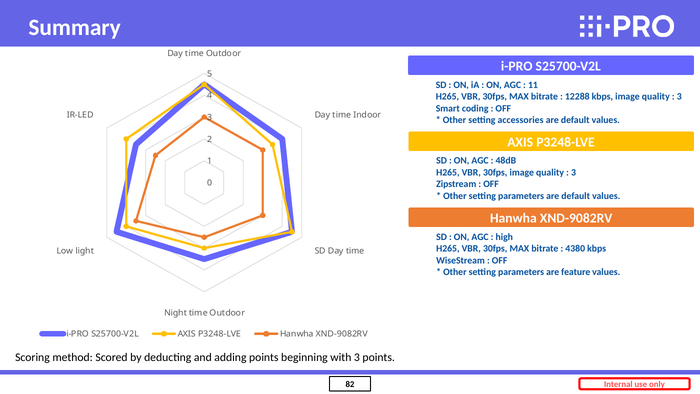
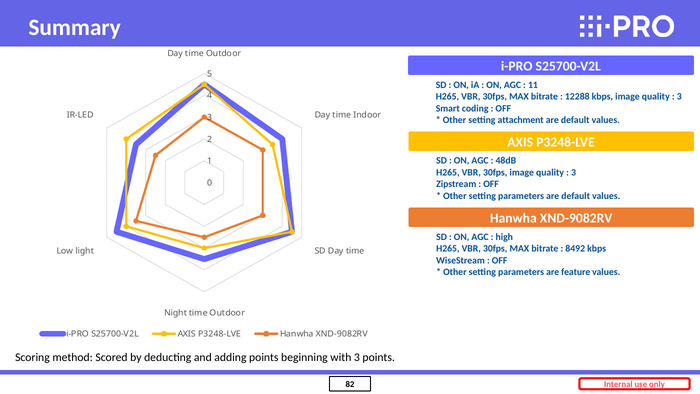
accessories: accessories -> attachment (521, 120)
4380: 4380 -> 8492 (575, 249)
